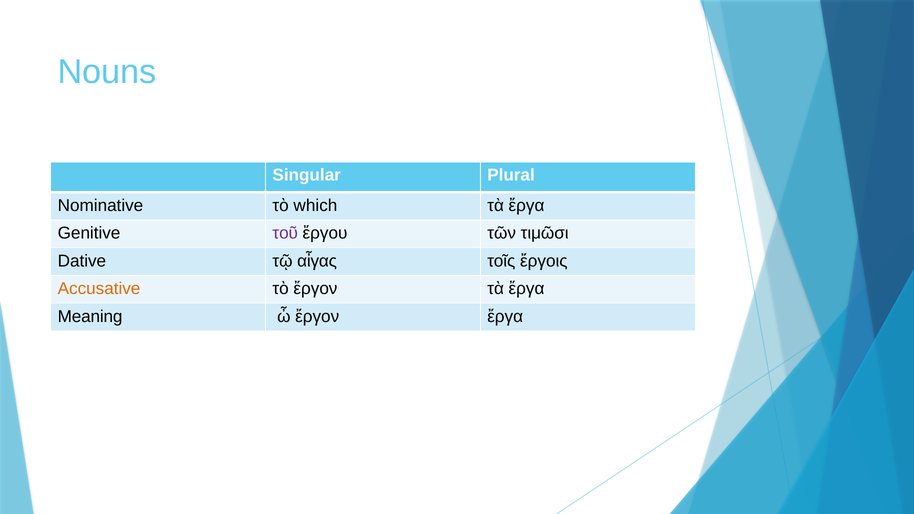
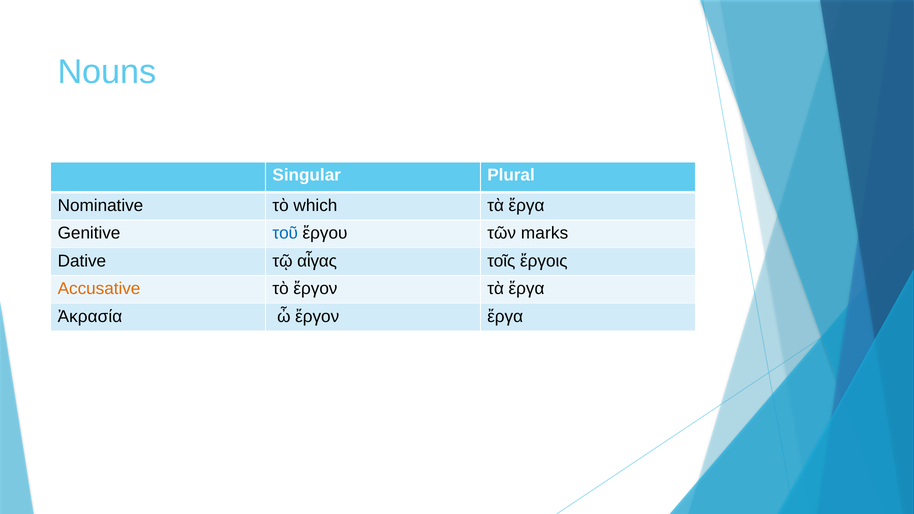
τοῦ colour: purple -> blue (285, 233)
τιμῶσι: τιμῶσι -> marks (545, 233)
Meaning: Meaning -> Ἀκρασία (90, 317)
